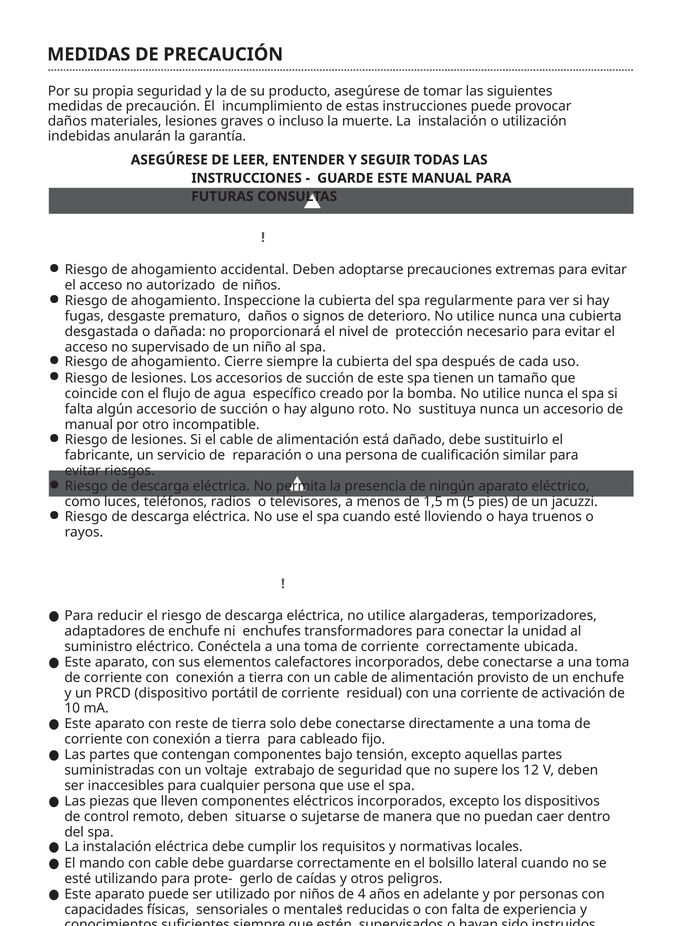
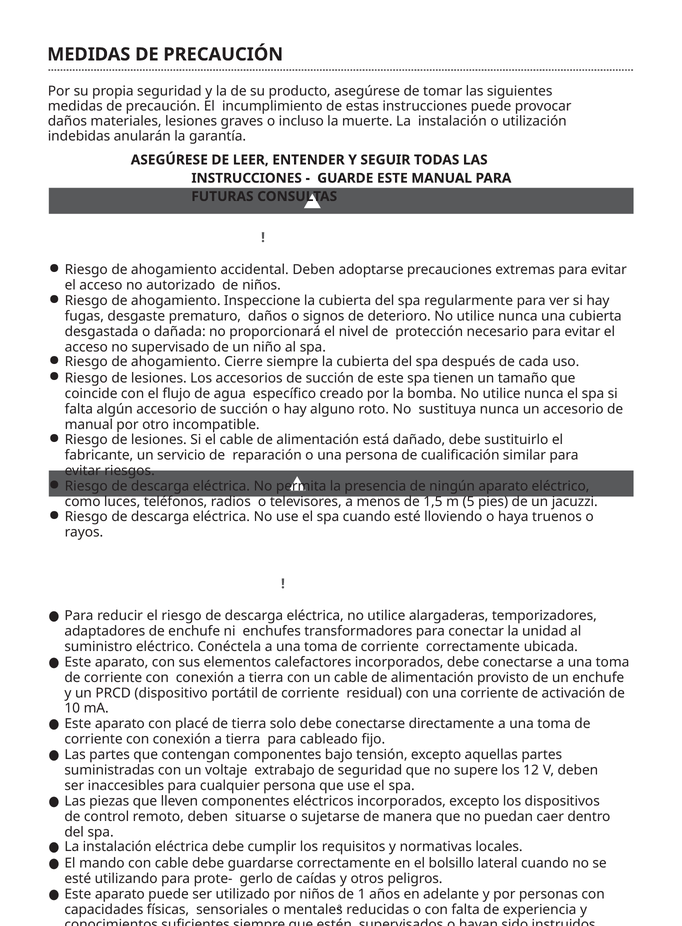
reste: reste -> placé (192, 724)
4: 4 -> 1 (362, 894)
